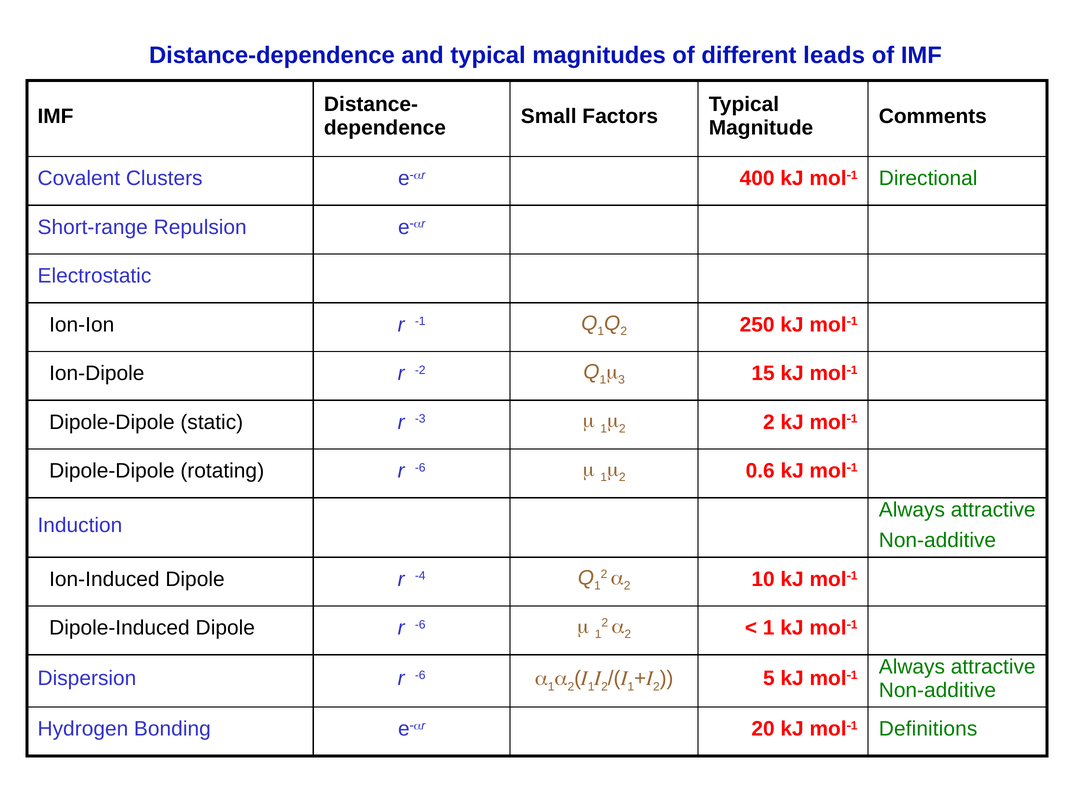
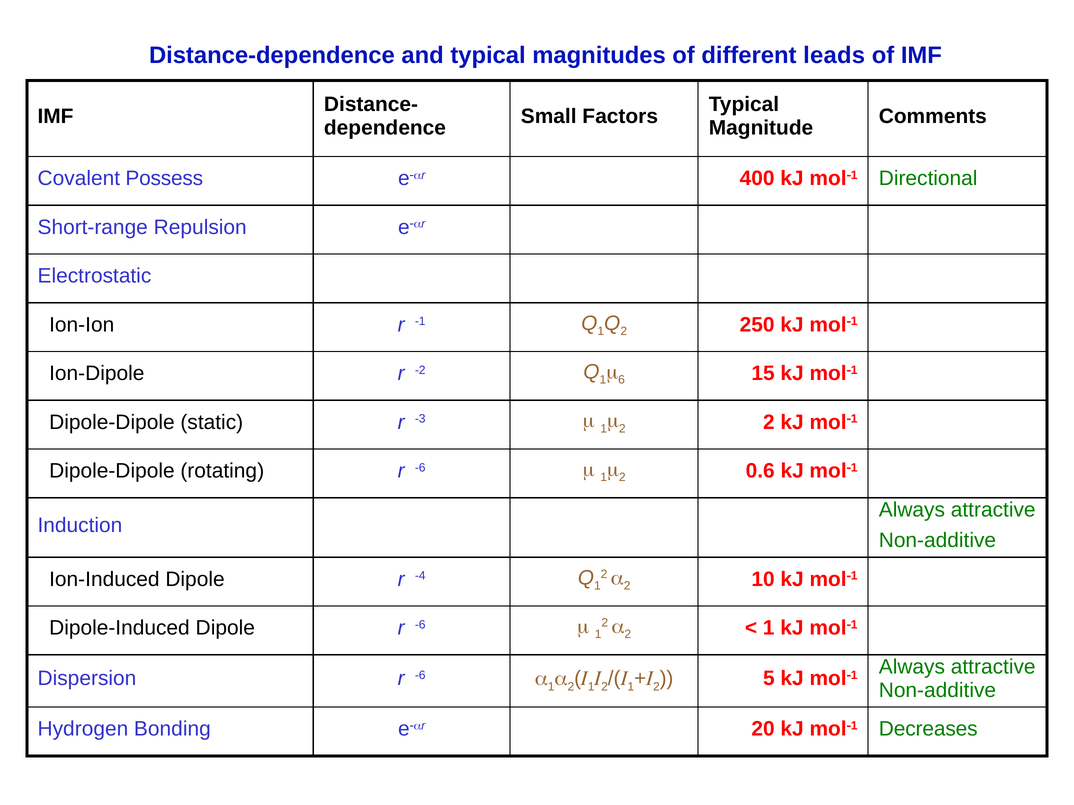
Clusters: Clusters -> Possess (164, 179)
3: 3 -> 6 (622, 380)
Definitions: Definitions -> Decreases (928, 730)
